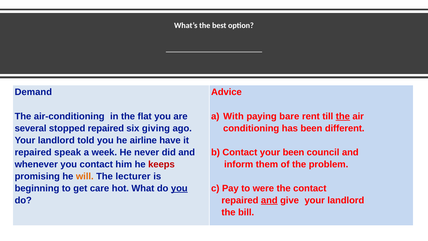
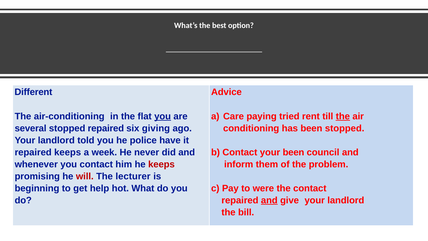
Demand: Demand -> Different (33, 92)
you underline: none -> present (163, 116)
With: With -> Care (234, 116)
bare: bare -> tried (289, 116)
been different: different -> stopped (345, 128)
airline: airline -> police (143, 140)
repaired speak: speak -> keeps (68, 152)
will colour: orange -> red (85, 176)
care: care -> help (100, 188)
you underline: present -> none (179, 188)
